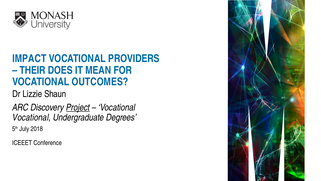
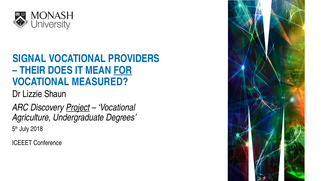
IMPACT: IMPACT -> SIGNAL (29, 58)
FOR underline: none -> present (123, 70)
OUTCOMES: OUTCOMES -> MEASURED (100, 82)
Vocational: Vocational -> Agriculture (32, 117)
